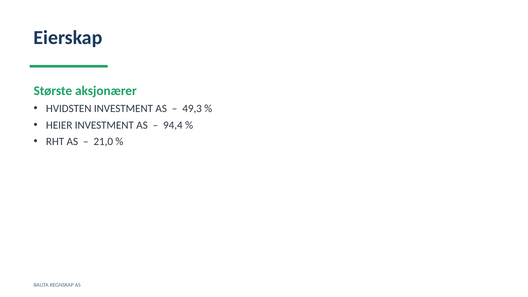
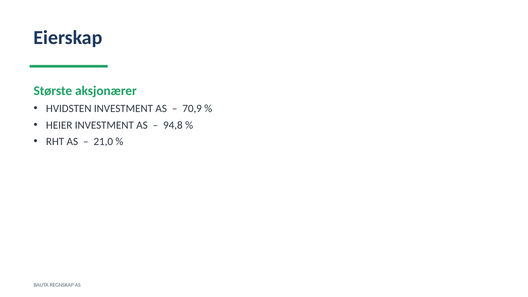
49,3: 49,3 -> 70,9 (192, 109)
94,4: 94,4 -> 94,8 (173, 125)
